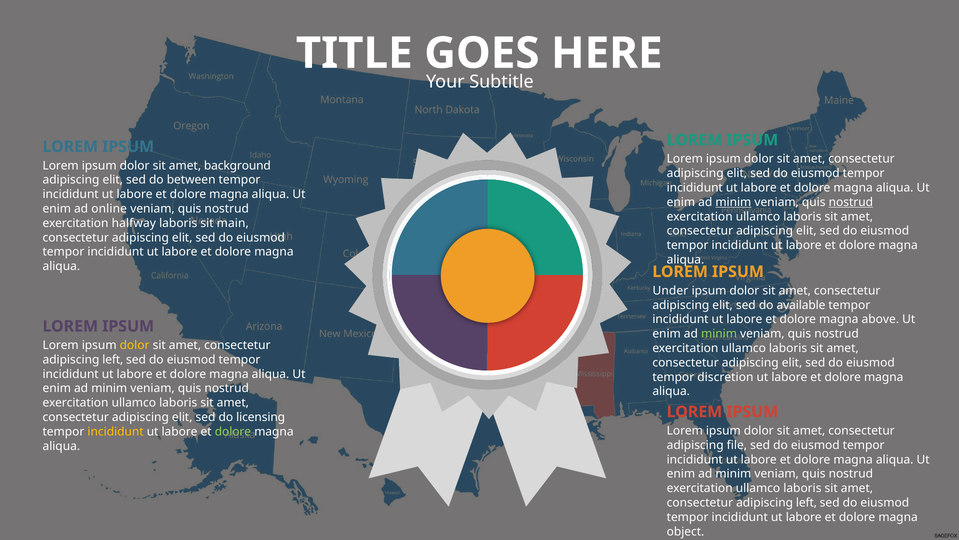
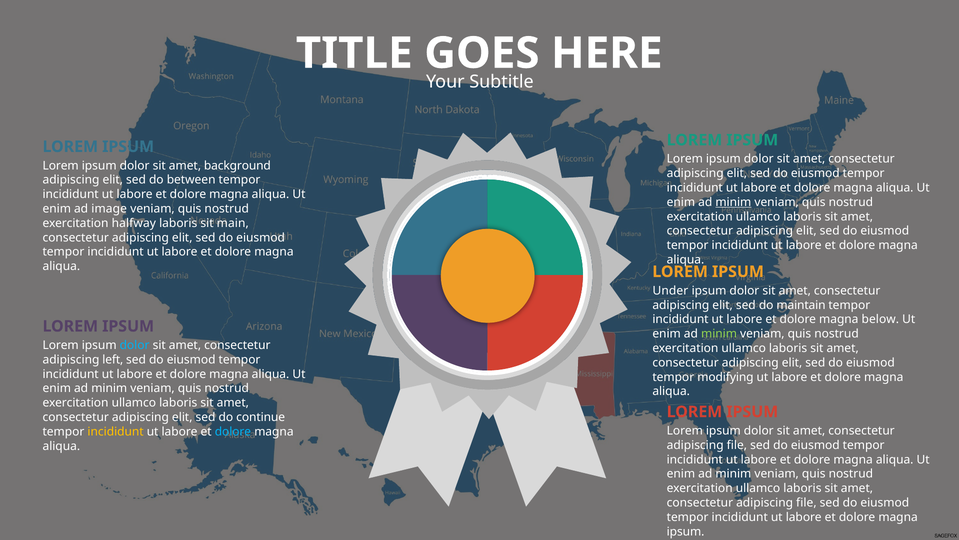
nostrud underline: present -> none (851, 202)
online: online -> image (109, 209)
available: available -> maintain (801, 305)
above: above -> below (880, 319)
dolor colour: yellow -> light blue (135, 345)
discretion: discretion -> modifying (725, 377)
licensing: licensing -> continue (261, 417)
dolore colour: light green -> light blue (233, 431)
left: left -> file (806, 502)
object: object -> ipsum (686, 531)
